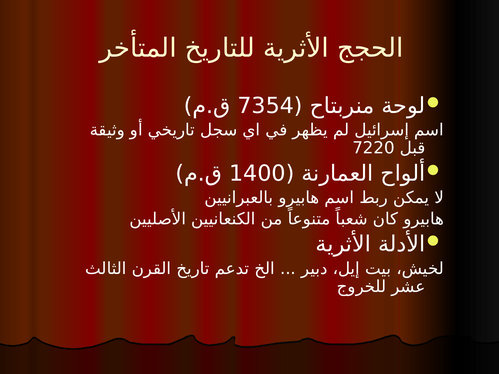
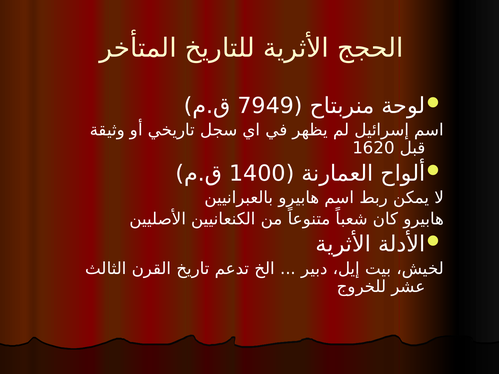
7354: 7354 -> 7949 (266, 106)
7220: 7220 -> 1620 (374, 148)
